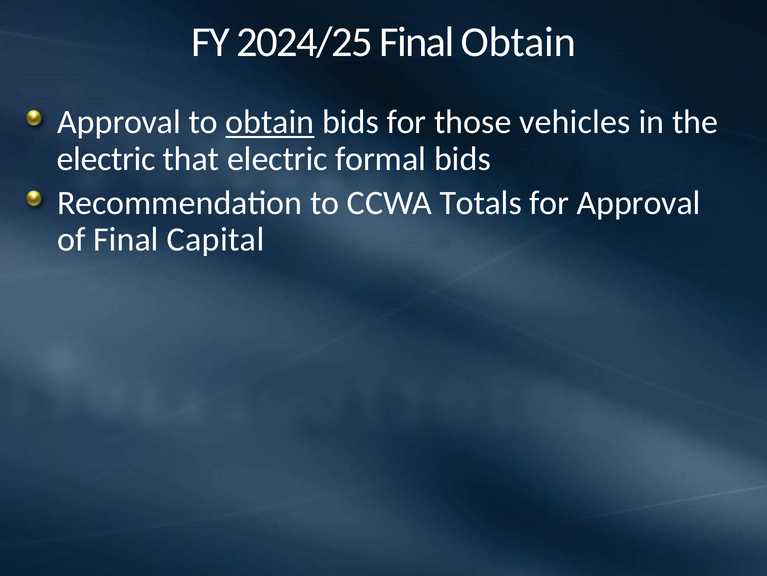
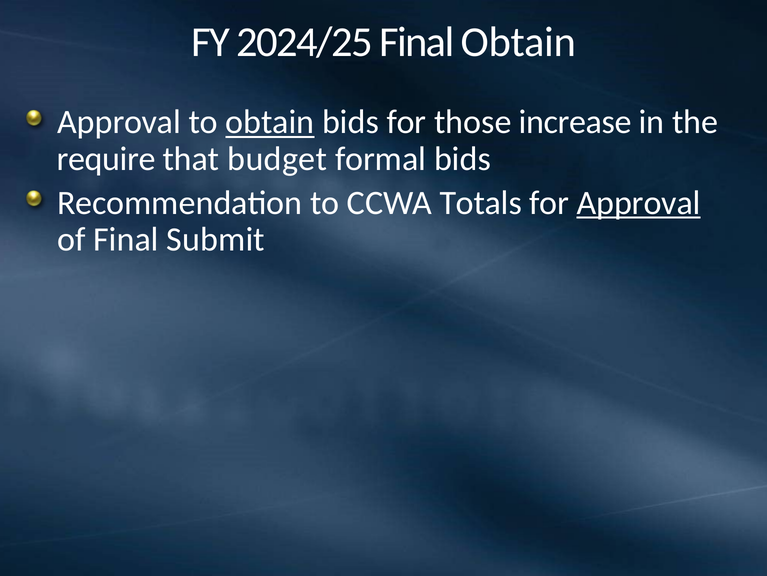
vehicles: vehicles -> increase (575, 122)
electric: electric -> require (106, 159)
that electric: electric -> budget (277, 159)
Approval underline: none -> present (639, 203)
Capital: Capital -> Submit (216, 239)
